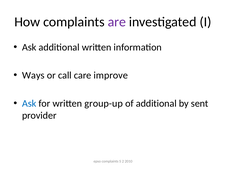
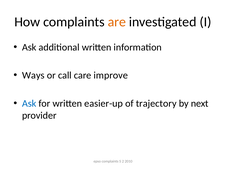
are colour: purple -> orange (117, 22)
group-up: group-up -> easier-up (104, 104)
of additional: additional -> trajectory (156, 104)
sent: sent -> next (200, 104)
